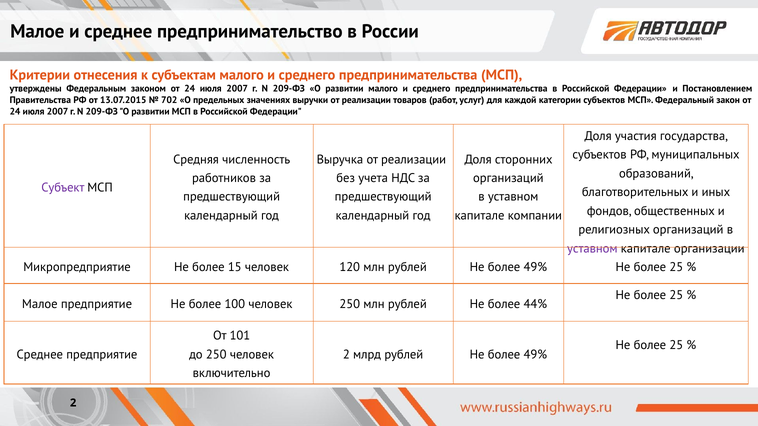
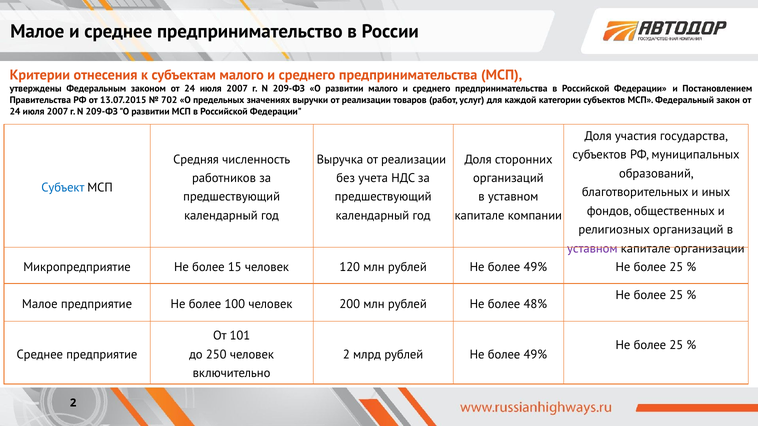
Субъект colour: purple -> blue (63, 188)
человек 250: 250 -> 200 (350, 304)
44%: 44% -> 48% (535, 304)
